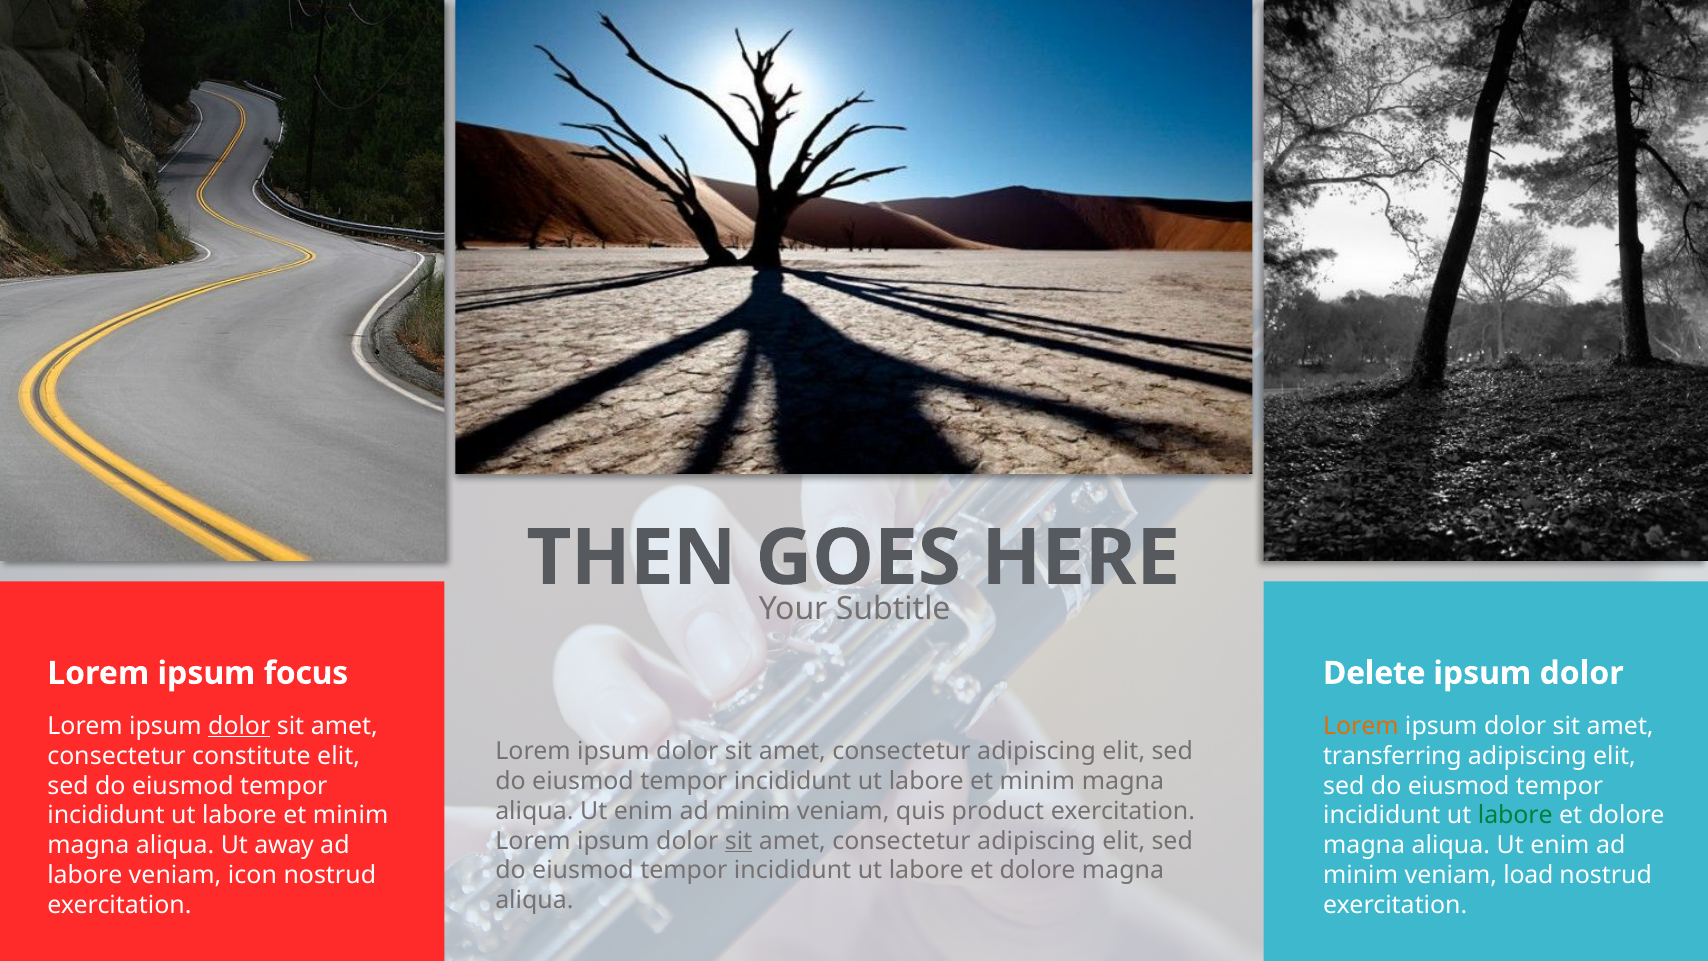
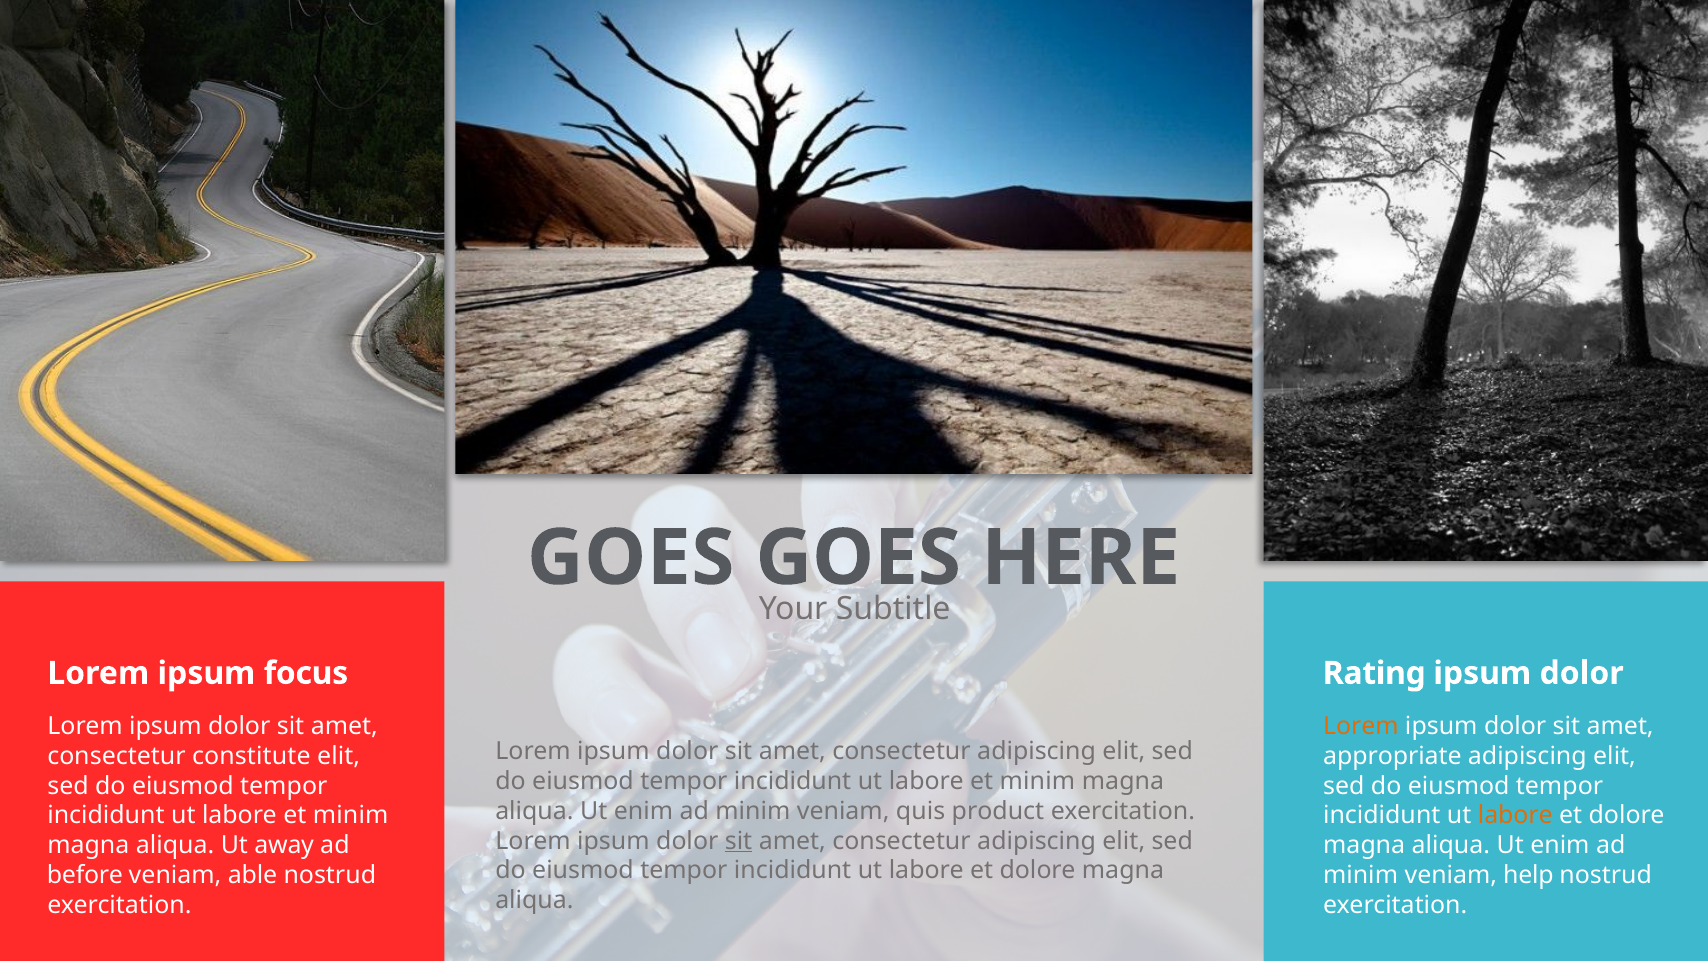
THEN: THEN -> GOES (631, 558)
Delete: Delete -> Rating (1374, 673)
dolor underline: present -> none (239, 726)
transferring: transferring -> appropriate (1392, 756)
labore colour: green -> orange (1515, 816)
labore: labore -> before (85, 875)
icon: icon -> able (253, 875)
load: load -> help (1528, 875)
